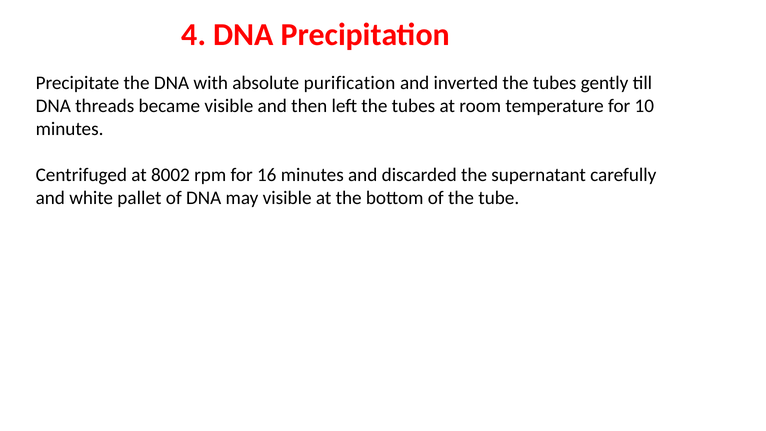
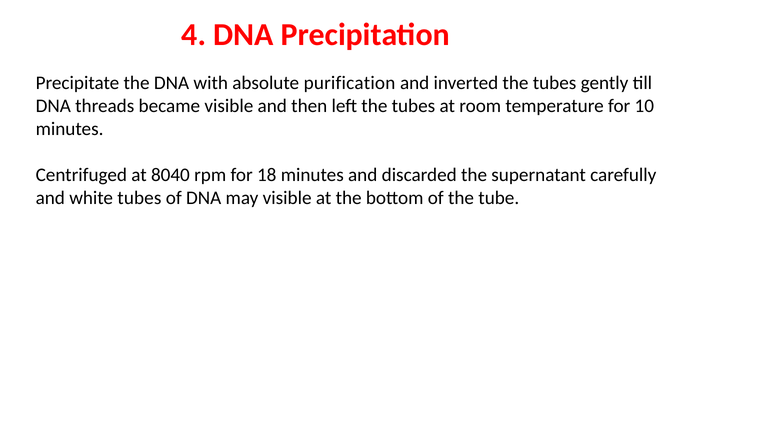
8002: 8002 -> 8040 (170, 175)
16: 16 -> 18 (267, 175)
white pallet: pallet -> tubes (139, 198)
